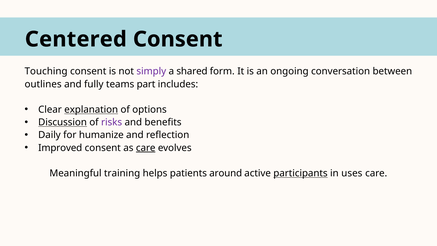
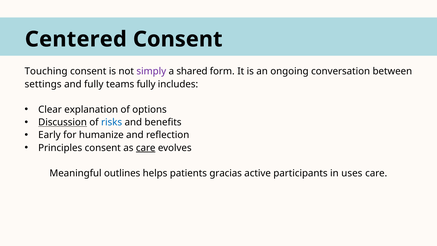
outlines: outlines -> settings (43, 84)
teams part: part -> fully (146, 84)
explanation underline: present -> none (91, 110)
risks colour: purple -> blue (112, 122)
Daily: Daily -> Early (49, 135)
Improved: Improved -> Principles (60, 148)
training: training -> outlines (122, 173)
around: around -> gracias (226, 173)
participants underline: present -> none (300, 173)
